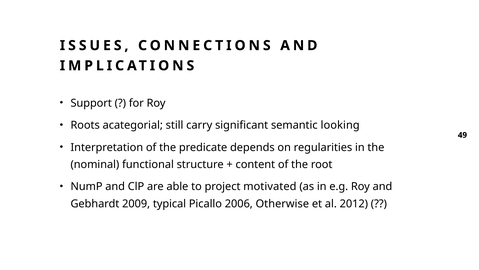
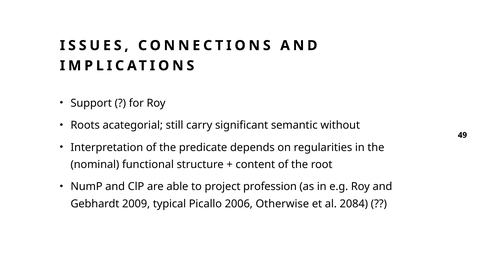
looking: looking -> without (340, 125)
motivated: motivated -> profession (270, 186)
2012: 2012 -> 2084 (354, 203)
